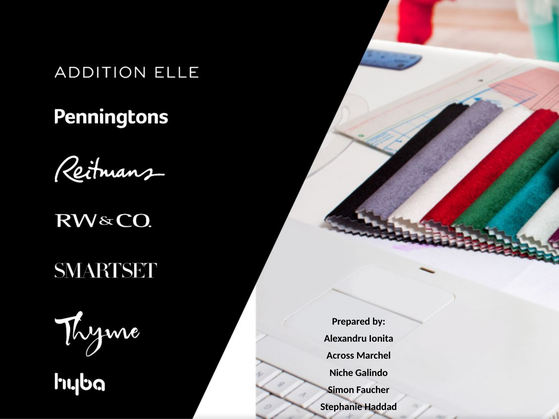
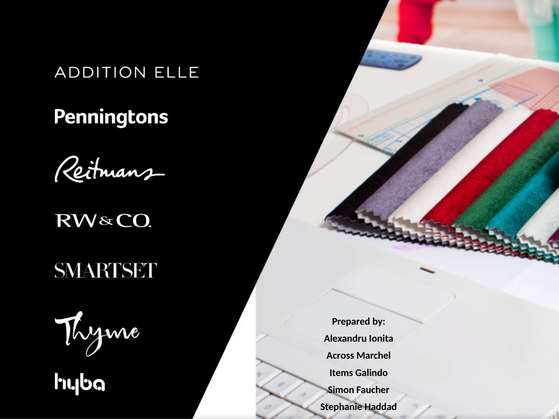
Niche: Niche -> Items (341, 373)
